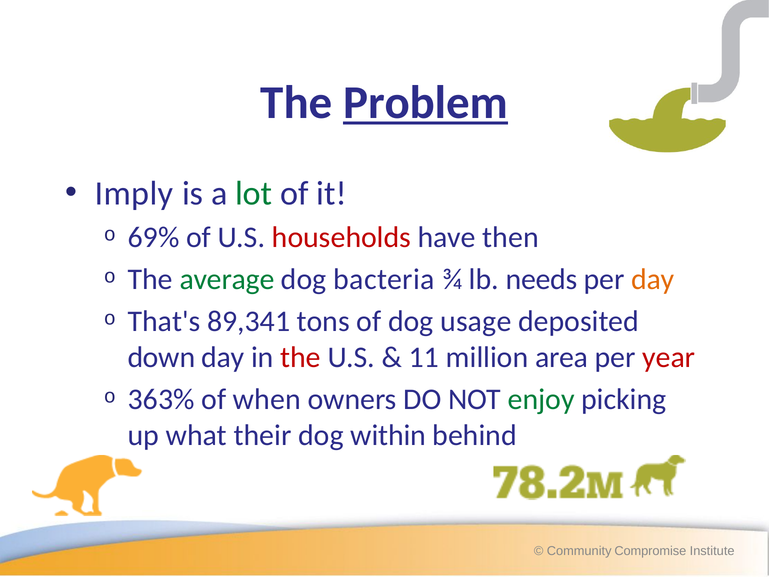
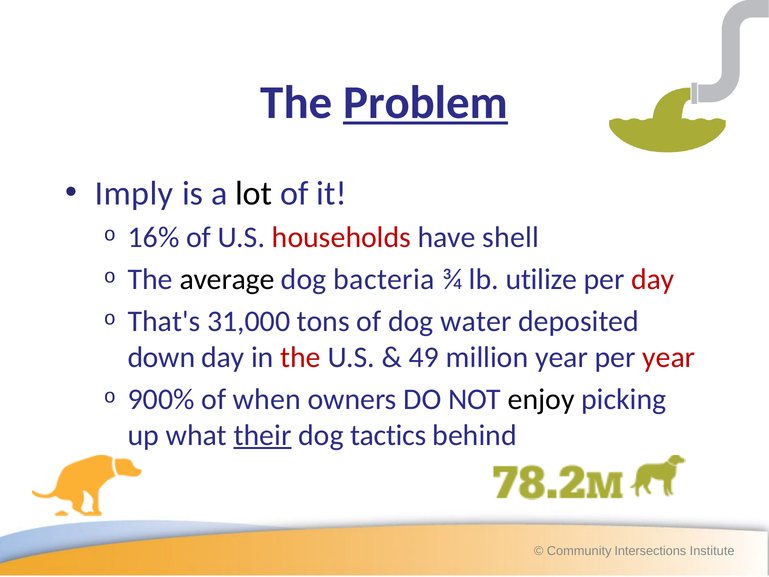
lot colour: green -> black (254, 193)
69%: 69% -> 16% (154, 238)
then: then -> shell (511, 238)
average colour: green -> black (227, 279)
needs: needs -> utilize (541, 279)
day colour: orange -> red (653, 279)
89,341: 89,341 -> 31,000 (249, 321)
usage: usage -> water (476, 321)
11: 11 -> 49 (424, 357)
million area: area -> year (562, 357)
363%: 363% -> 900% (161, 399)
enjoy colour: green -> black (541, 399)
their underline: none -> present (263, 435)
within: within -> tactics (388, 435)
Compromise: Compromise -> Intersections (650, 551)
